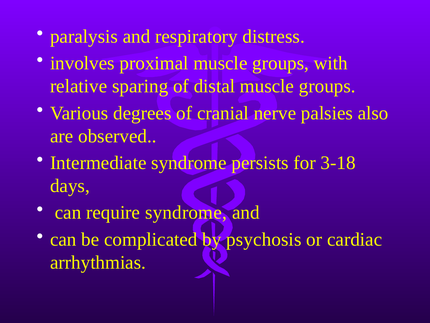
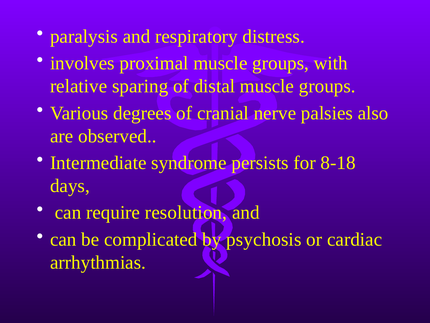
3-18: 3-18 -> 8-18 (338, 163)
require syndrome: syndrome -> resolution (186, 212)
